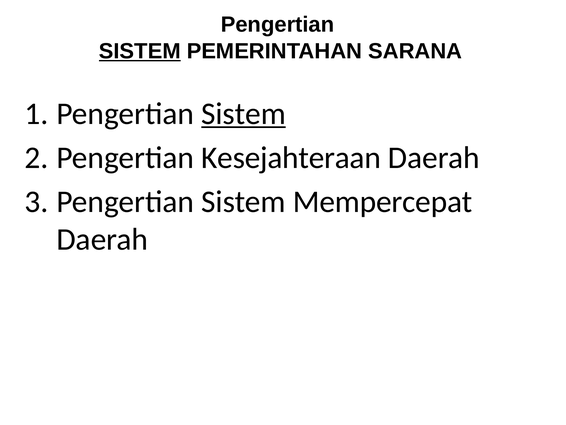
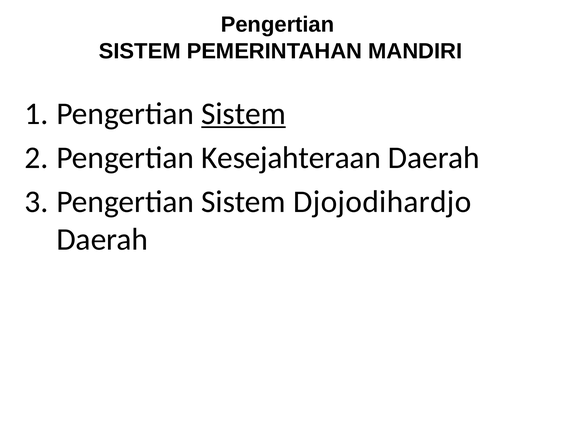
SISTEM underline: present -> none (140, 51)
SARANA: SARANA -> MANDIRI (415, 51)
Mempercepat: Mempercepat -> Djojodihardjo (382, 201)
